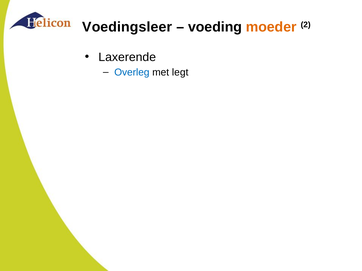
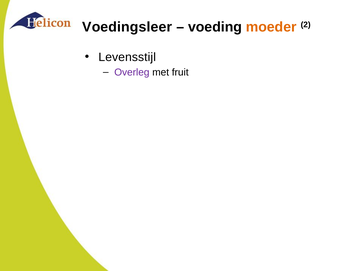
Laxerende: Laxerende -> Levensstijl (127, 57)
Overleg colour: blue -> purple (132, 72)
legt: legt -> fruit (180, 72)
